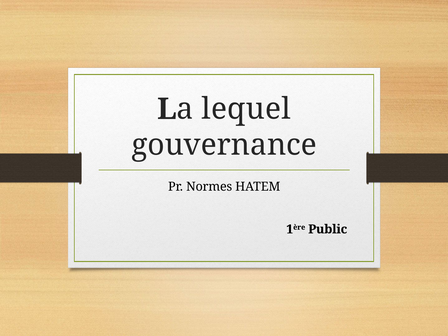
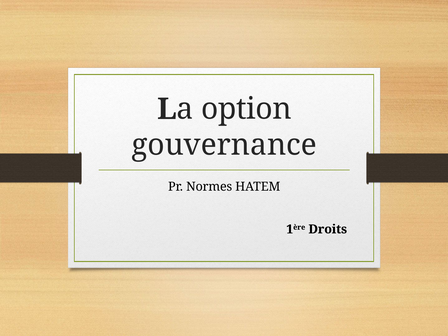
lequel: lequel -> option (246, 109)
Public: Public -> Droits (328, 229)
